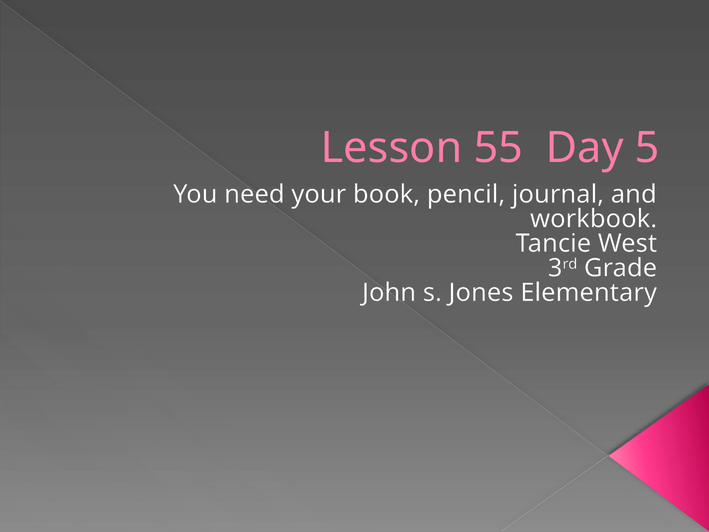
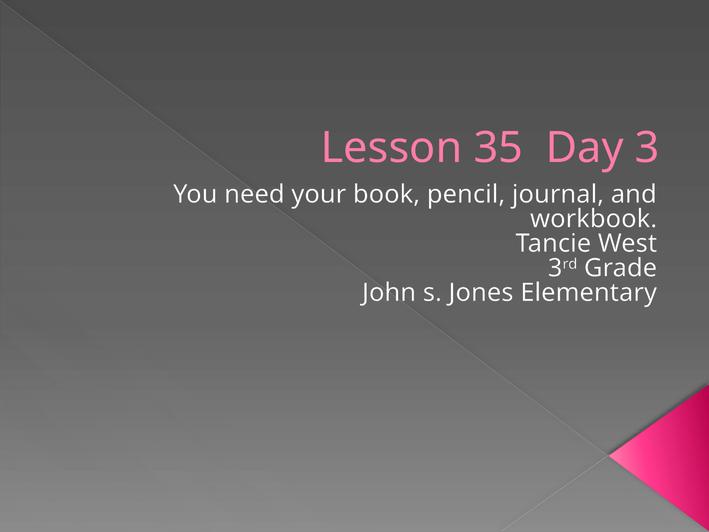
55: 55 -> 35 (498, 148)
5: 5 -> 3 (647, 148)
